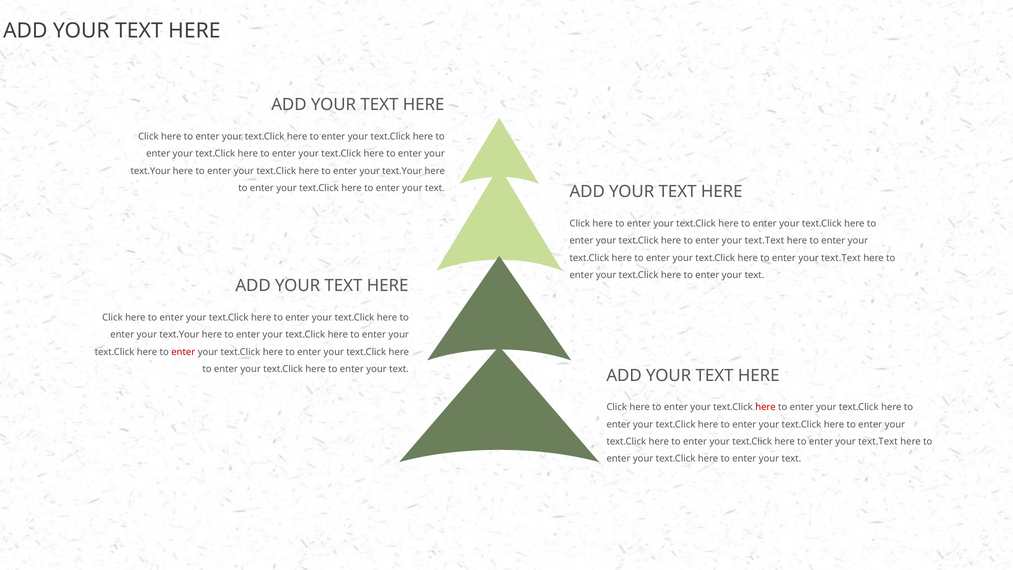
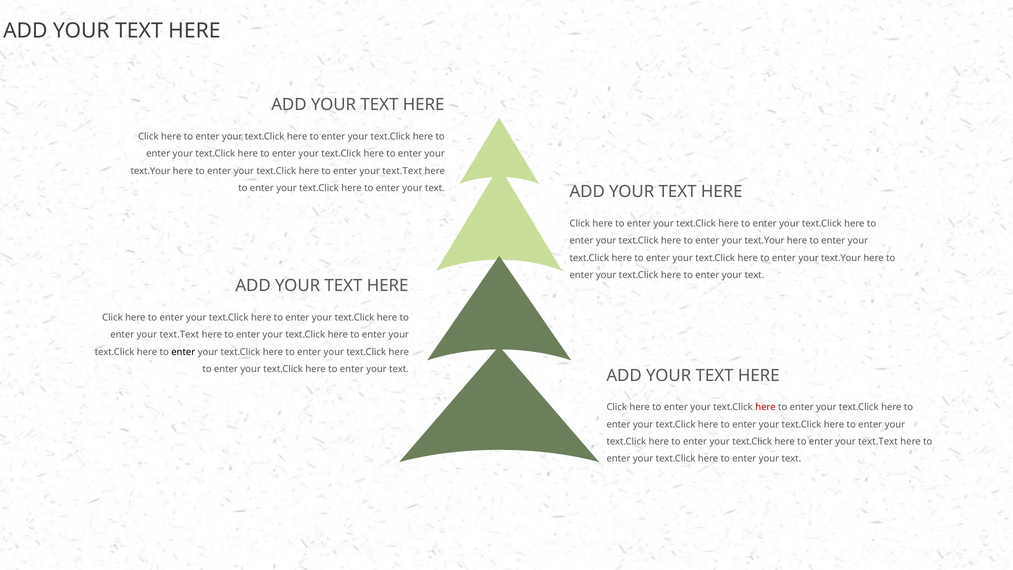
text.Your: text.Your -> text.Text (402, 171)
text.Text: text.Text -> text.Your (765, 241)
text.Text: text.Text -> text.Your (841, 258)
text.Your: text.Your -> text.Text (179, 335)
enter colour: red -> black (183, 352)
